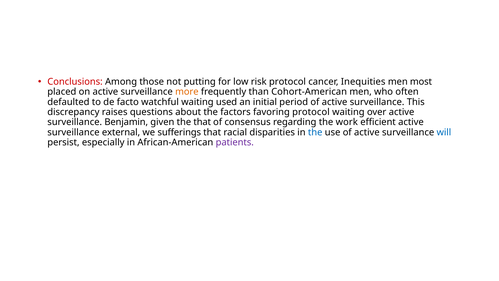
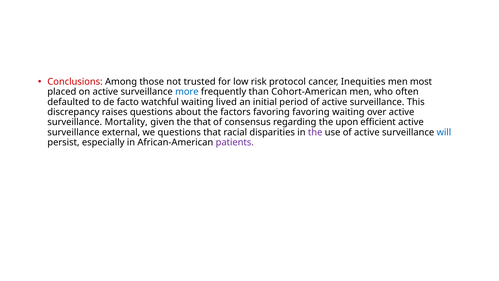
putting: putting -> trusted (200, 82)
more colour: orange -> blue (187, 92)
used: used -> lived (226, 102)
favoring protocol: protocol -> favoring (311, 112)
Benjamin: Benjamin -> Mortality (126, 122)
work: work -> upon (347, 122)
we sufferings: sufferings -> questions (179, 132)
the colour: blue -> purple (315, 132)
